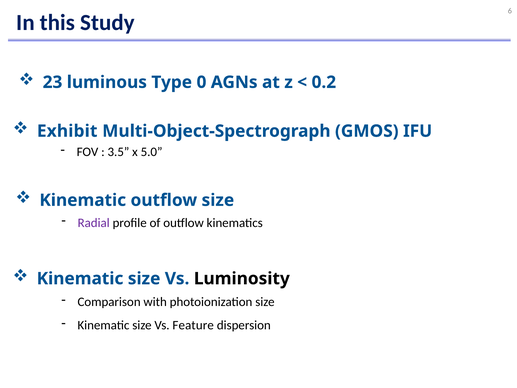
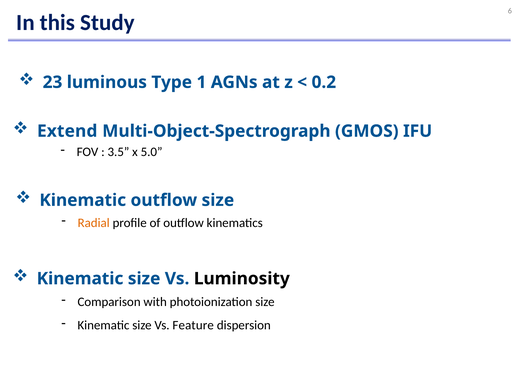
0: 0 -> 1 (201, 82)
Exhibit: Exhibit -> Extend (67, 131)
Radial colour: purple -> orange (94, 223)
